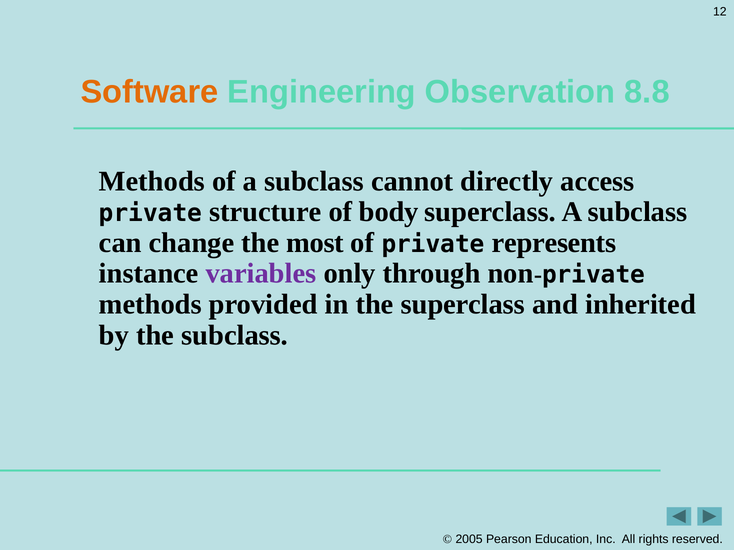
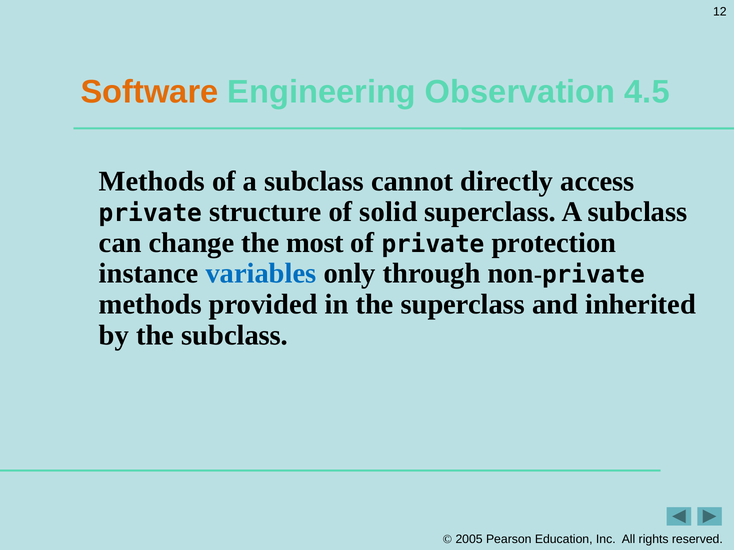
8.8: 8.8 -> 4.5 (647, 92)
body: body -> solid (388, 212)
represents: represents -> protection (554, 243)
variables colour: purple -> blue (261, 274)
